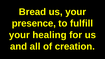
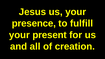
Bread: Bread -> Jesus (32, 12)
healing: healing -> present (50, 35)
